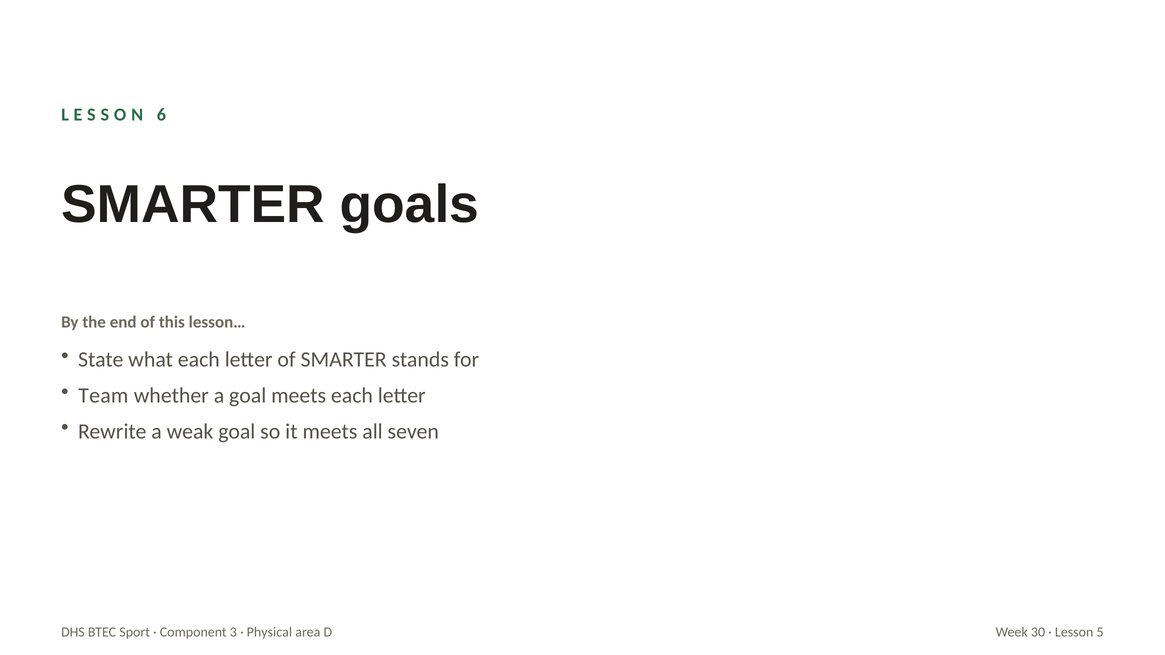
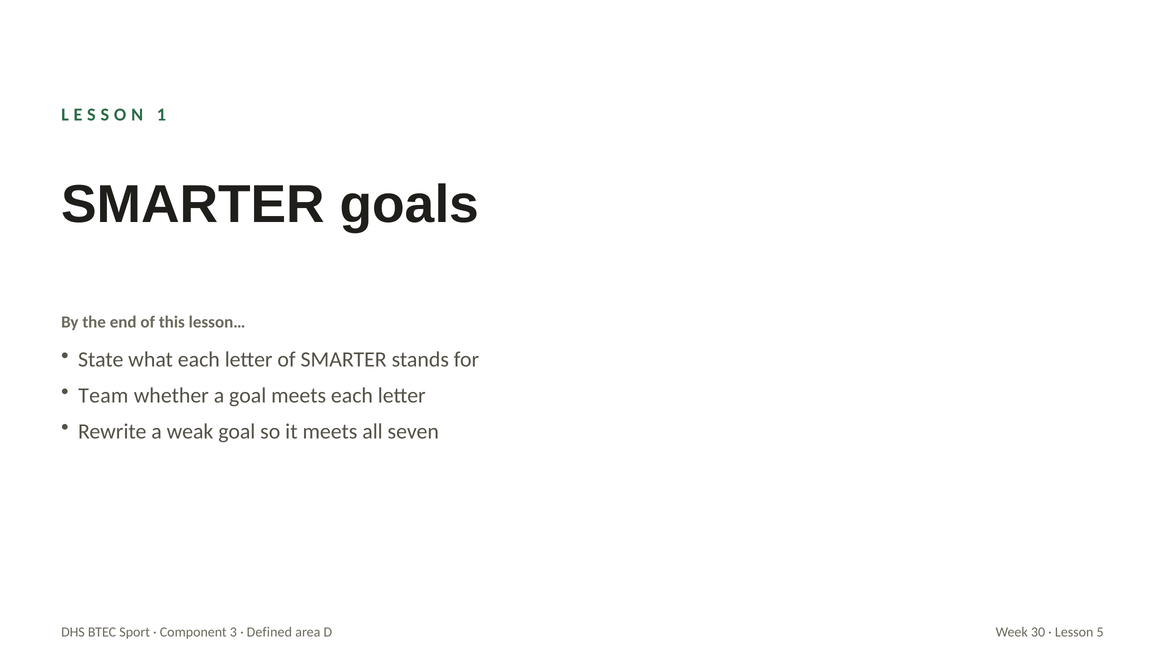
6: 6 -> 1 (161, 115)
Physical: Physical -> Defined (269, 633)
